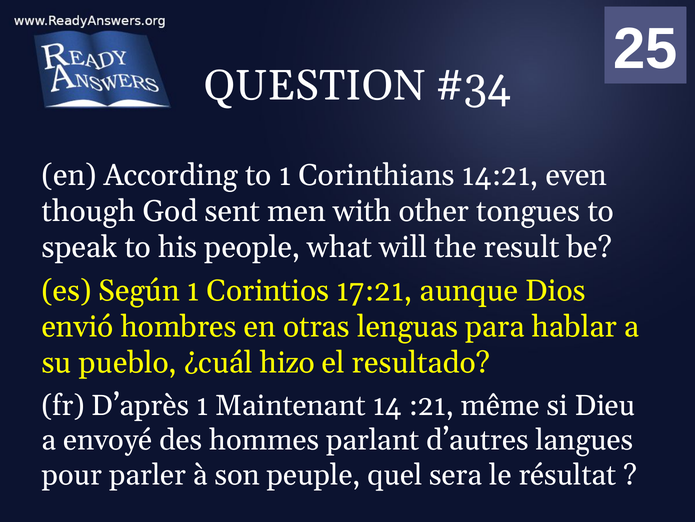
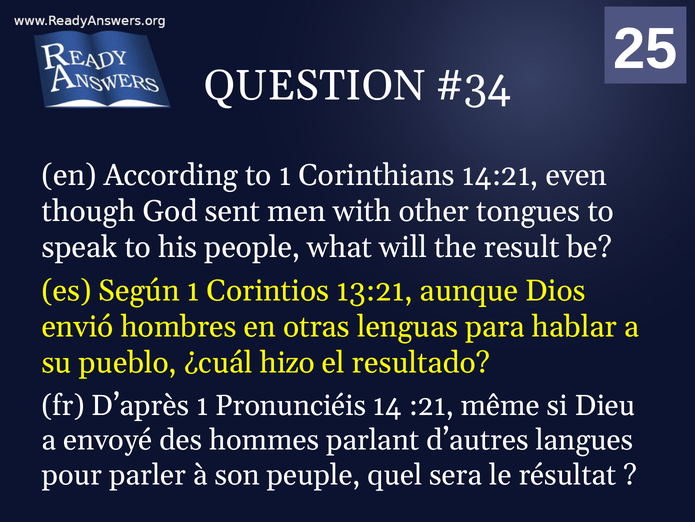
17:21: 17:21 -> 13:21 (375, 290)
Maintenant: Maintenant -> Pronunciéis (291, 405)
